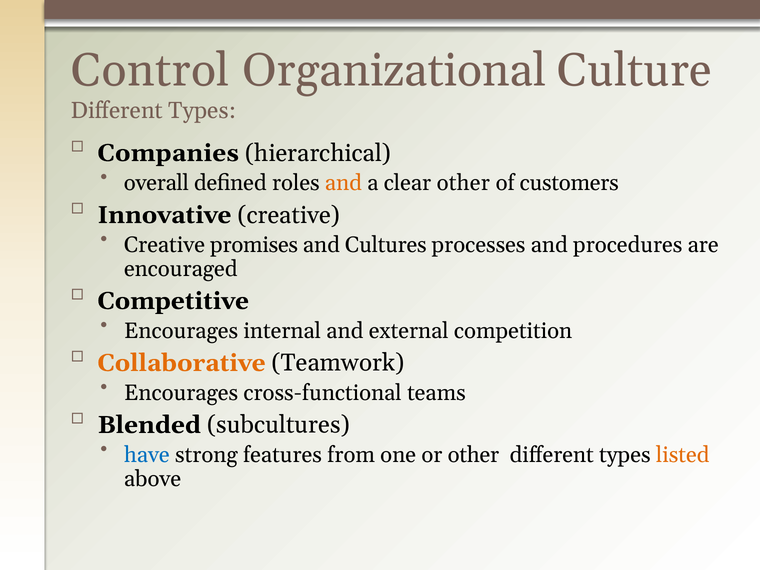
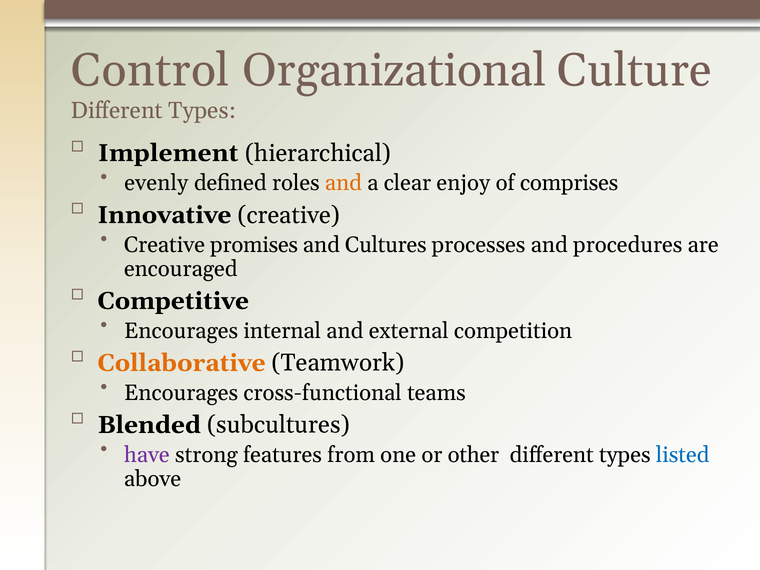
Companies: Companies -> Implement (168, 153)
overall: overall -> evenly (156, 183)
clear other: other -> enjoy (463, 183)
customers: customers -> comprises (569, 183)
have colour: blue -> purple (147, 455)
listed colour: orange -> blue (683, 455)
